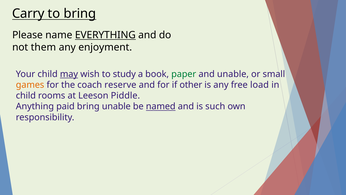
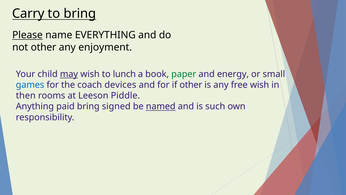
Please underline: none -> present (27, 35)
EVERYTHING underline: present -> none (105, 35)
not them: them -> other (43, 47)
study: study -> lunch (124, 74)
and unable: unable -> energy (233, 74)
games colour: orange -> blue (30, 85)
reserve: reserve -> devices (120, 85)
free load: load -> wish (260, 85)
child: child -> then (26, 96)
bring unable: unable -> signed (116, 106)
